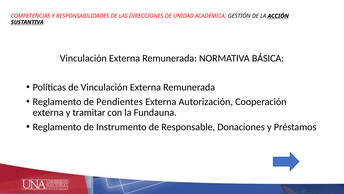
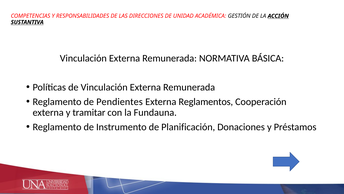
Autorización: Autorización -> Reglamentos (206, 101)
Responsable: Responsable -> Planificación (188, 127)
